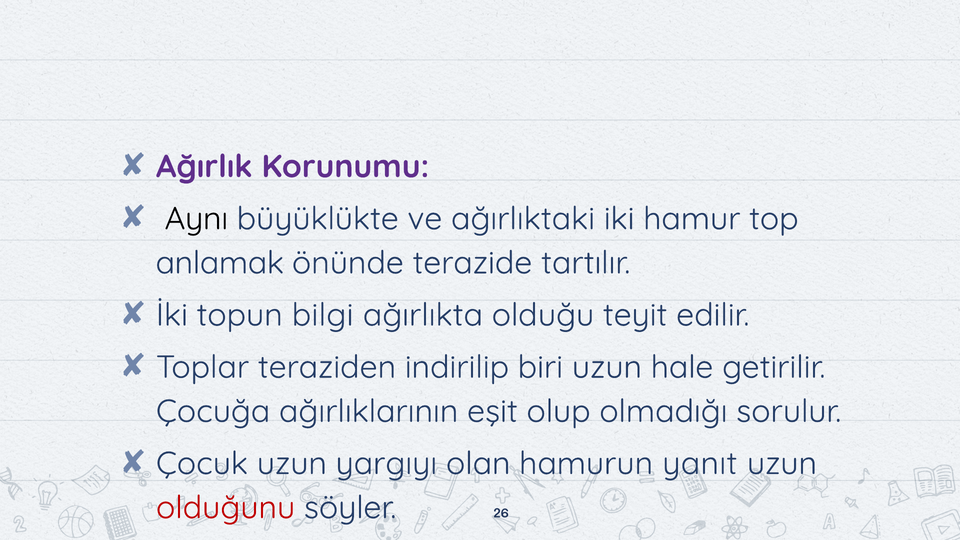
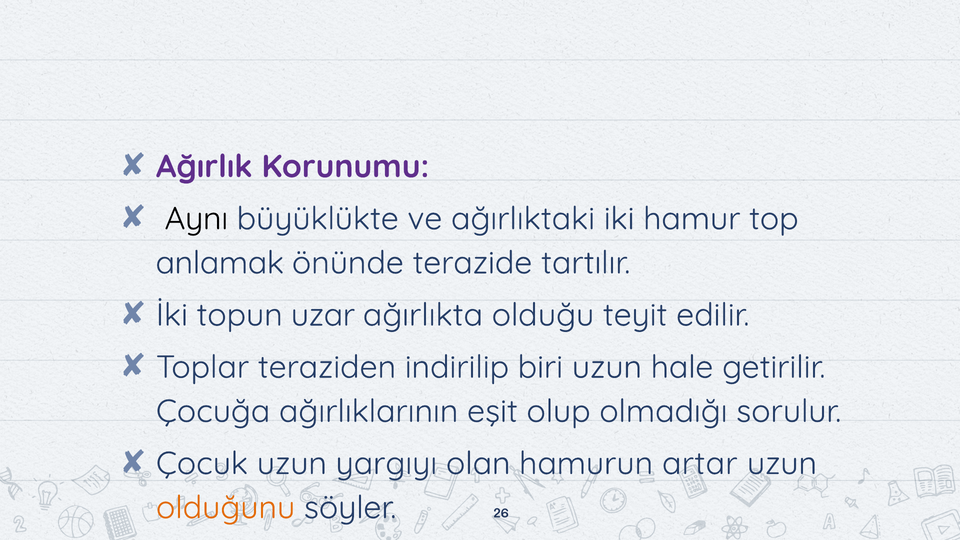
bilgi: bilgi -> uzar (323, 315)
yanıt: yanıt -> artar (700, 464)
olduğunu colour: red -> orange (226, 508)
